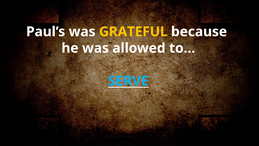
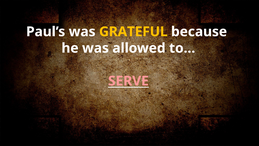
SERVE colour: light blue -> pink (128, 81)
